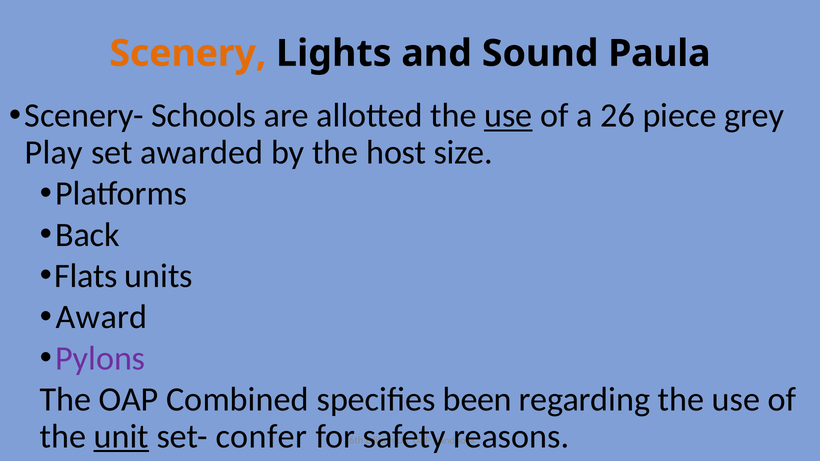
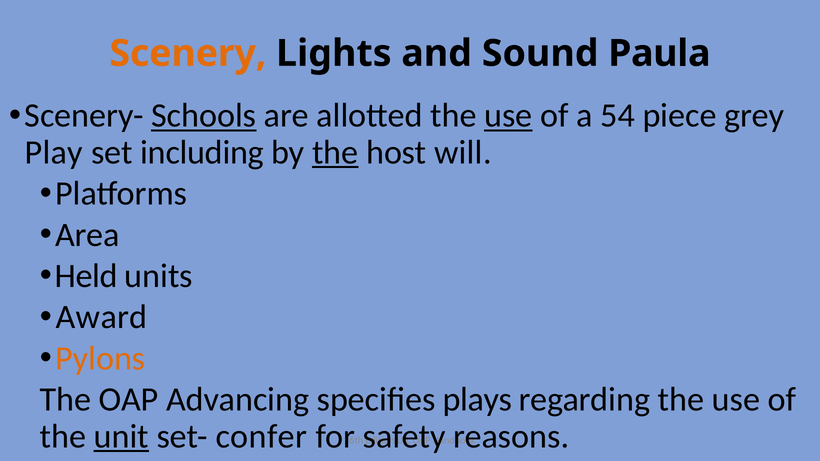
Schools underline: none -> present (204, 116)
26: 26 -> 54 (618, 116)
awarded: awarded -> including (202, 153)
the underline: none -> present (335, 153)
size: size -> will (463, 153)
Back: Back -> Area (87, 235)
Flats: Flats -> Held (86, 276)
Pylons colour: purple -> orange (100, 358)
Combined: Combined -> Advancing (238, 400)
been: been -> plays (477, 400)
